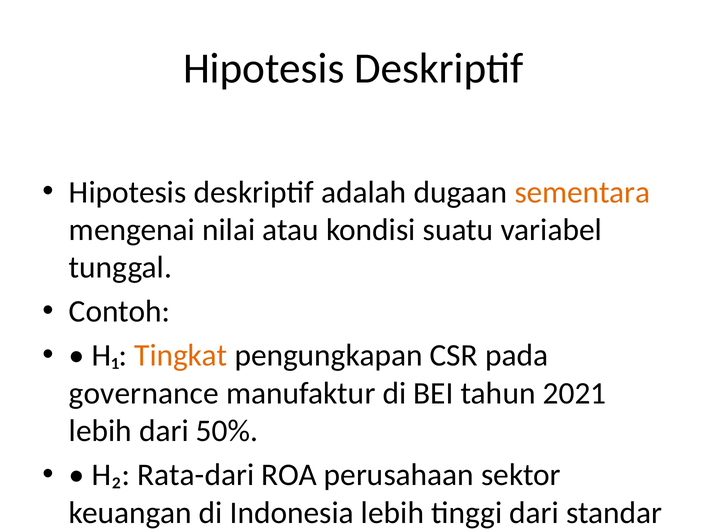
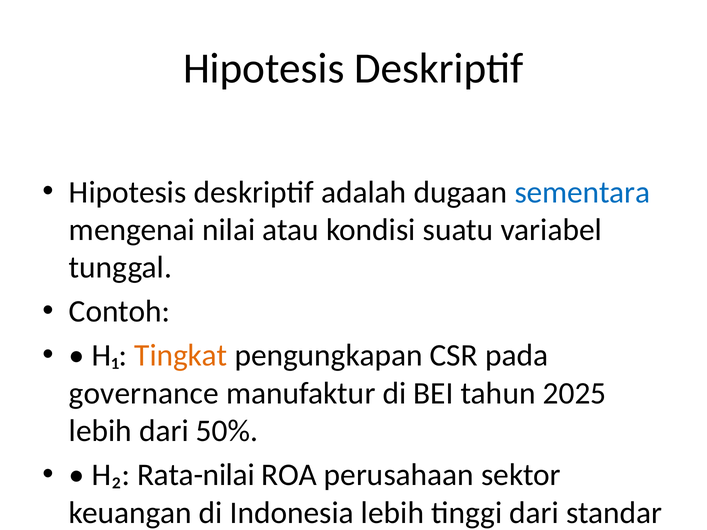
sementara colour: orange -> blue (582, 192)
2021: 2021 -> 2025 (575, 393)
Rata-dari: Rata-dari -> Rata-nilai (196, 475)
